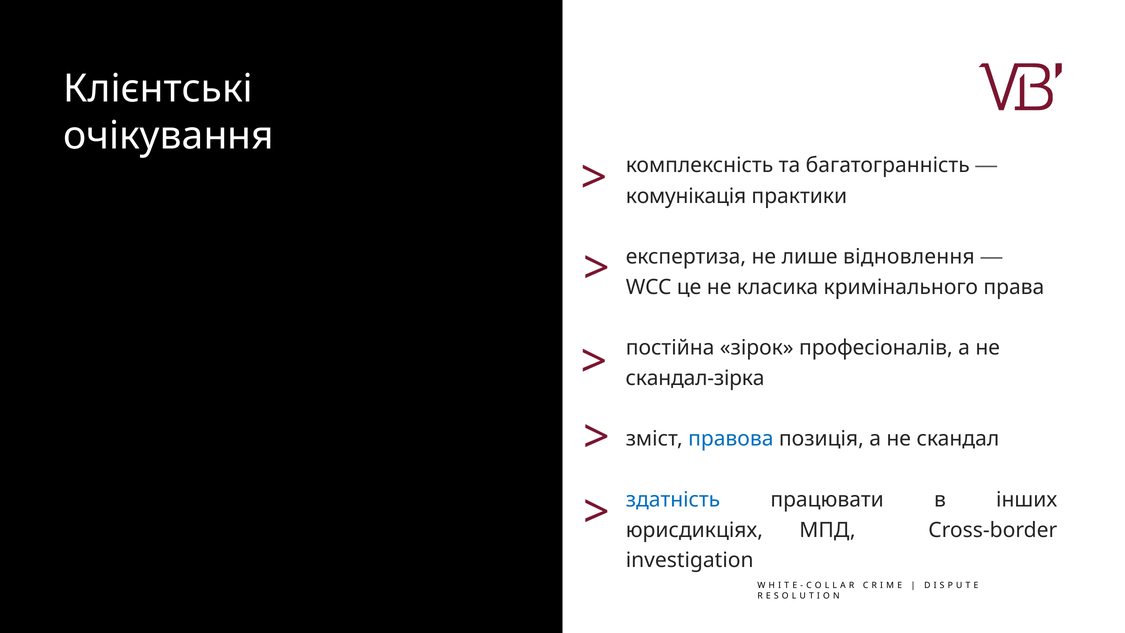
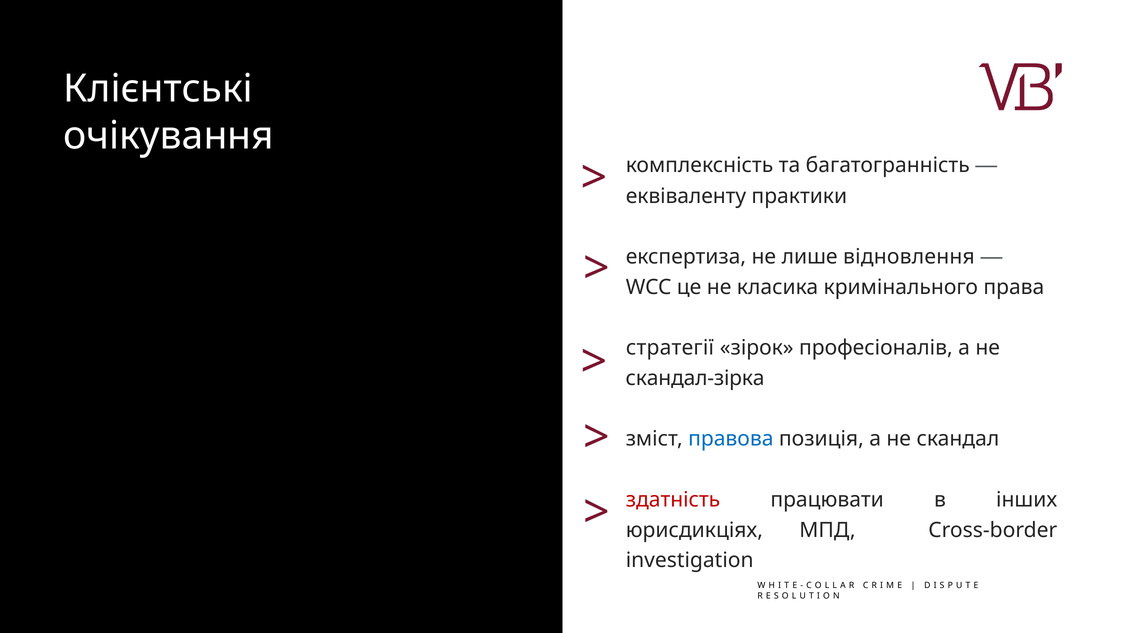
комунікація: комунікація -> еквіваленту (686, 196)
постійна: постійна -> стратегії (670, 348)
здатність colour: blue -> red (673, 500)
